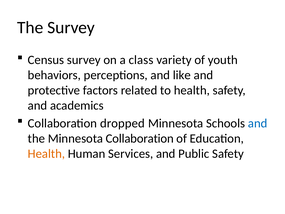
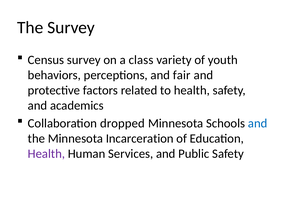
like: like -> fair (182, 75)
Minnesota Collaboration: Collaboration -> Incarceration (140, 138)
Health colour: orange -> purple (46, 154)
